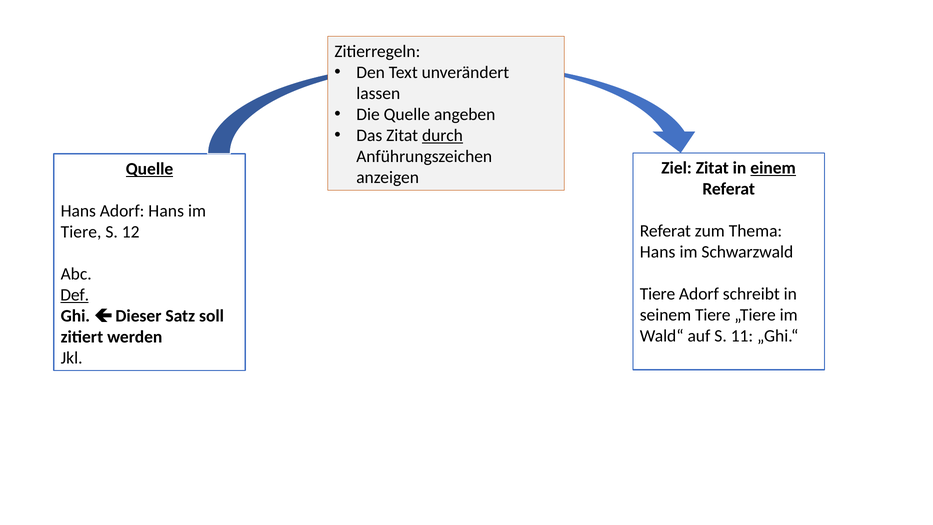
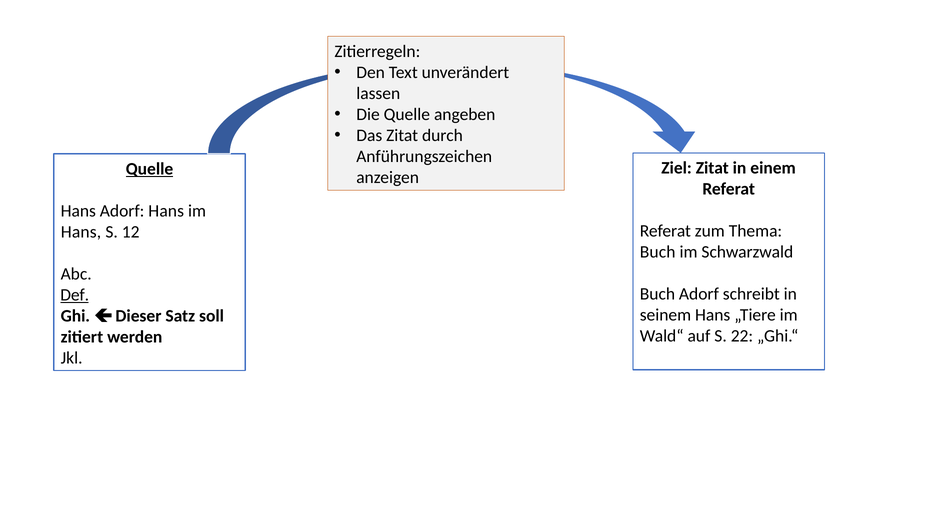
durch underline: present -> none (442, 135)
einem underline: present -> none (773, 168)
Tiere: Tiere -> Hans (81, 232)
Hans: Hans -> Buch (658, 252)
Tiere: Tiere -> Buch (657, 294)
seinem Tiere: Tiere -> Hans (713, 315)
11: 11 -> 22 (742, 336)
